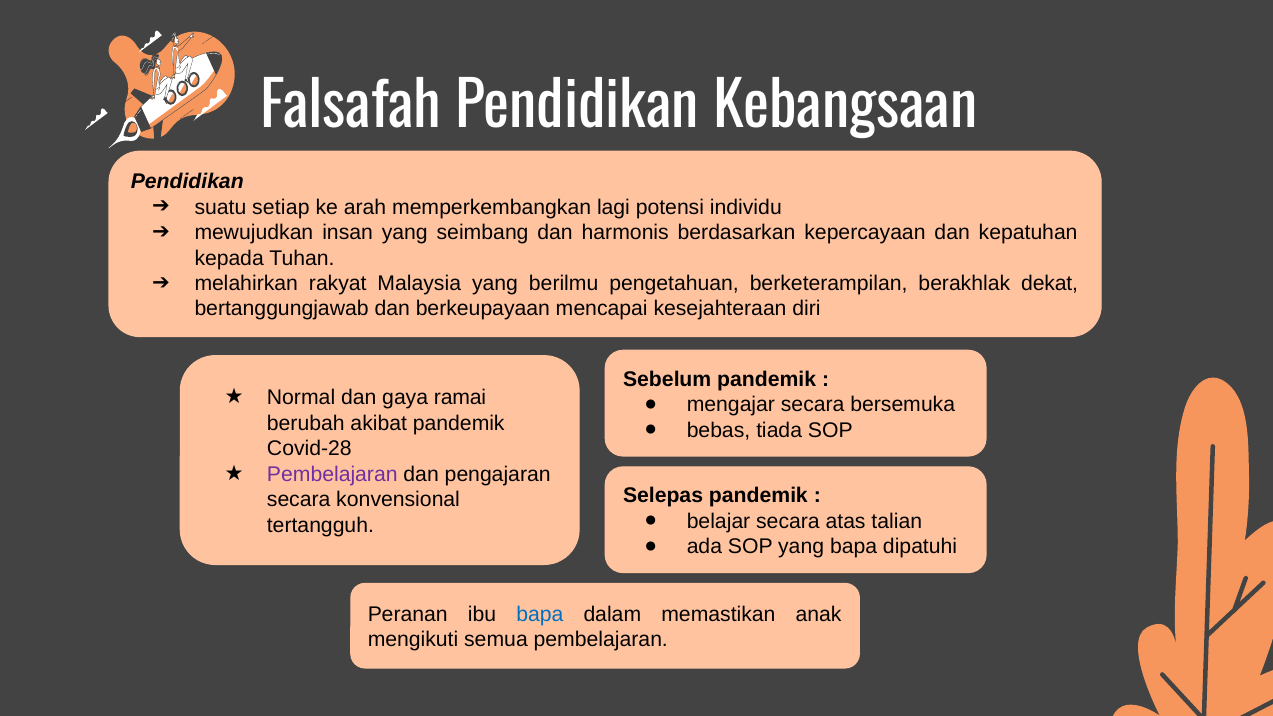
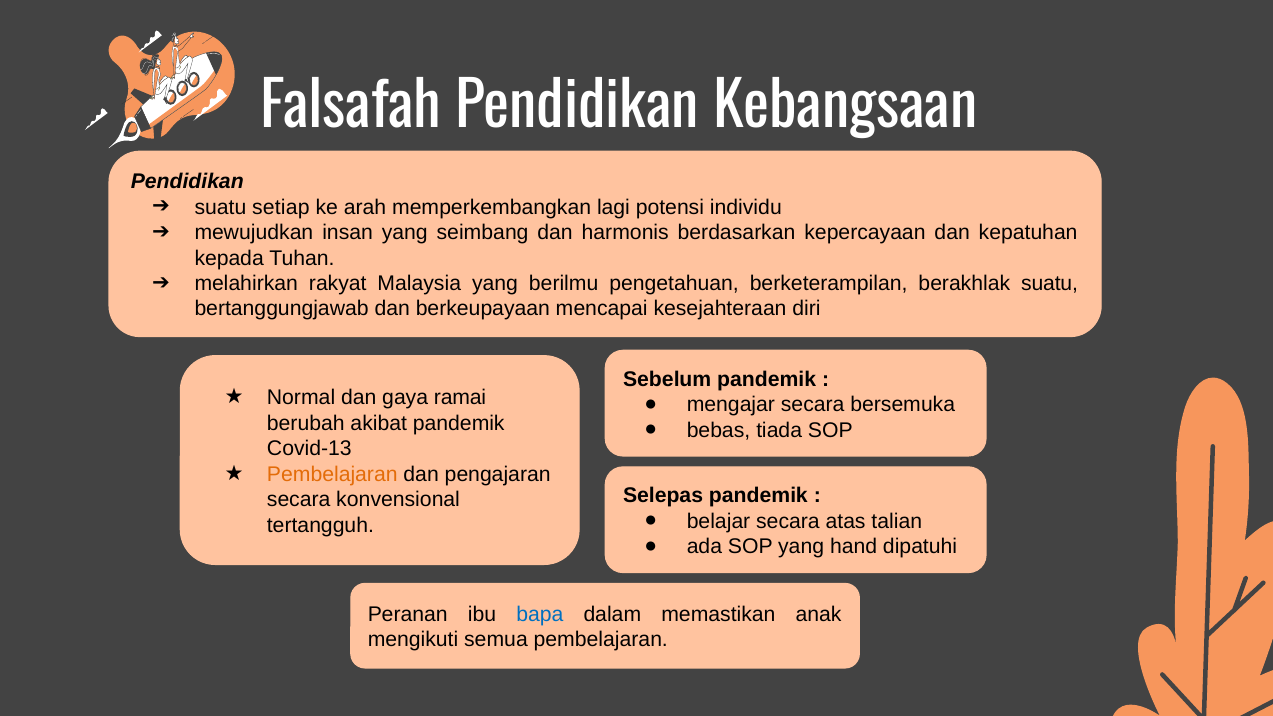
berakhlak dekat: dekat -> suatu (1050, 284)
Covid-28: Covid-28 -> Covid-13 (309, 449)
Pembelajaran colour: purple -> orange (332, 474)
yang bapa: bapa -> hand (854, 547)
